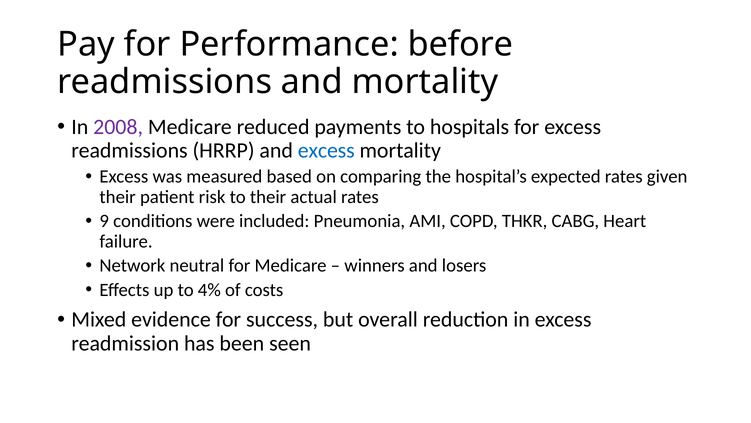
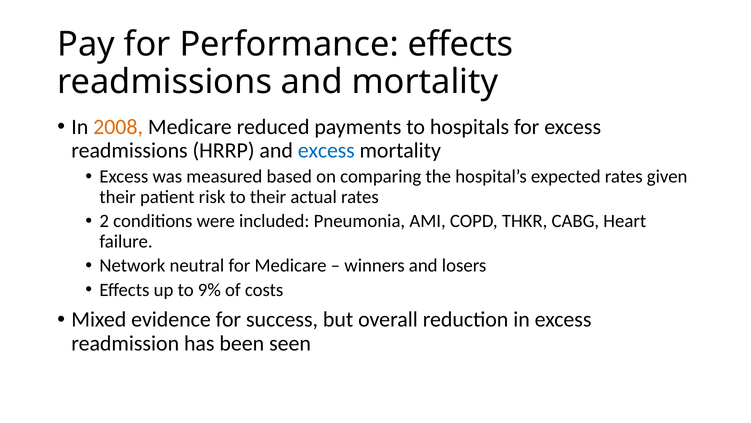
Performance before: before -> effects (461, 45)
2008 colour: purple -> orange (118, 127)
9: 9 -> 2 (104, 221)
4%: 4% -> 9% (209, 289)
